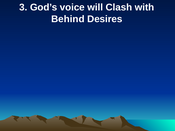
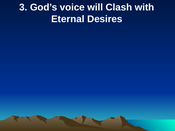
Behind: Behind -> Eternal (68, 19)
